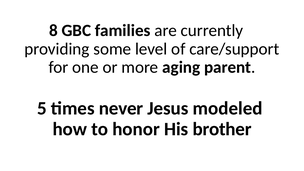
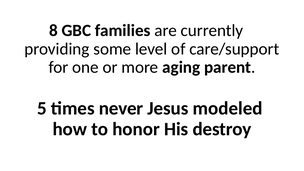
brother: brother -> destroy (222, 129)
